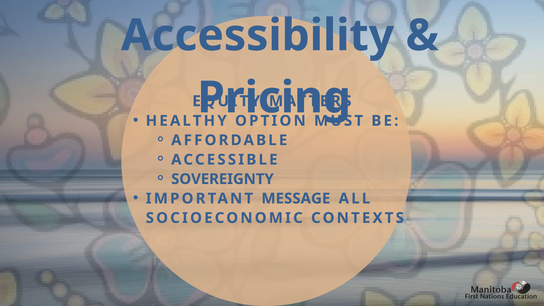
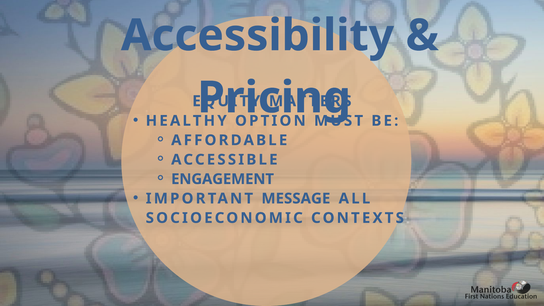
SOVEREIGNTY: SOVEREIGNTY -> ENGAGEMENT (223, 179)
